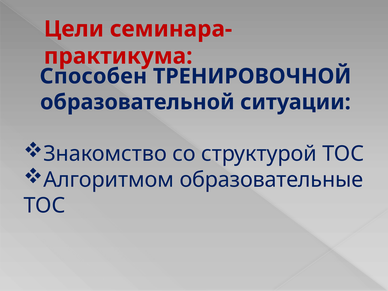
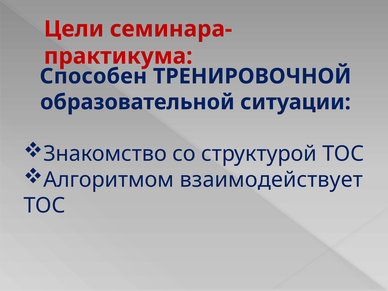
образовательные: образовательные -> взаимодействует (271, 180)
